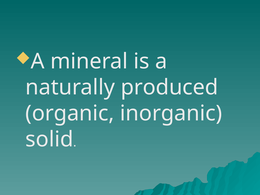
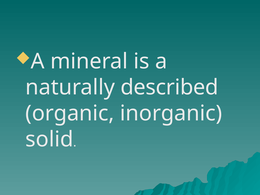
produced: produced -> described (169, 87)
